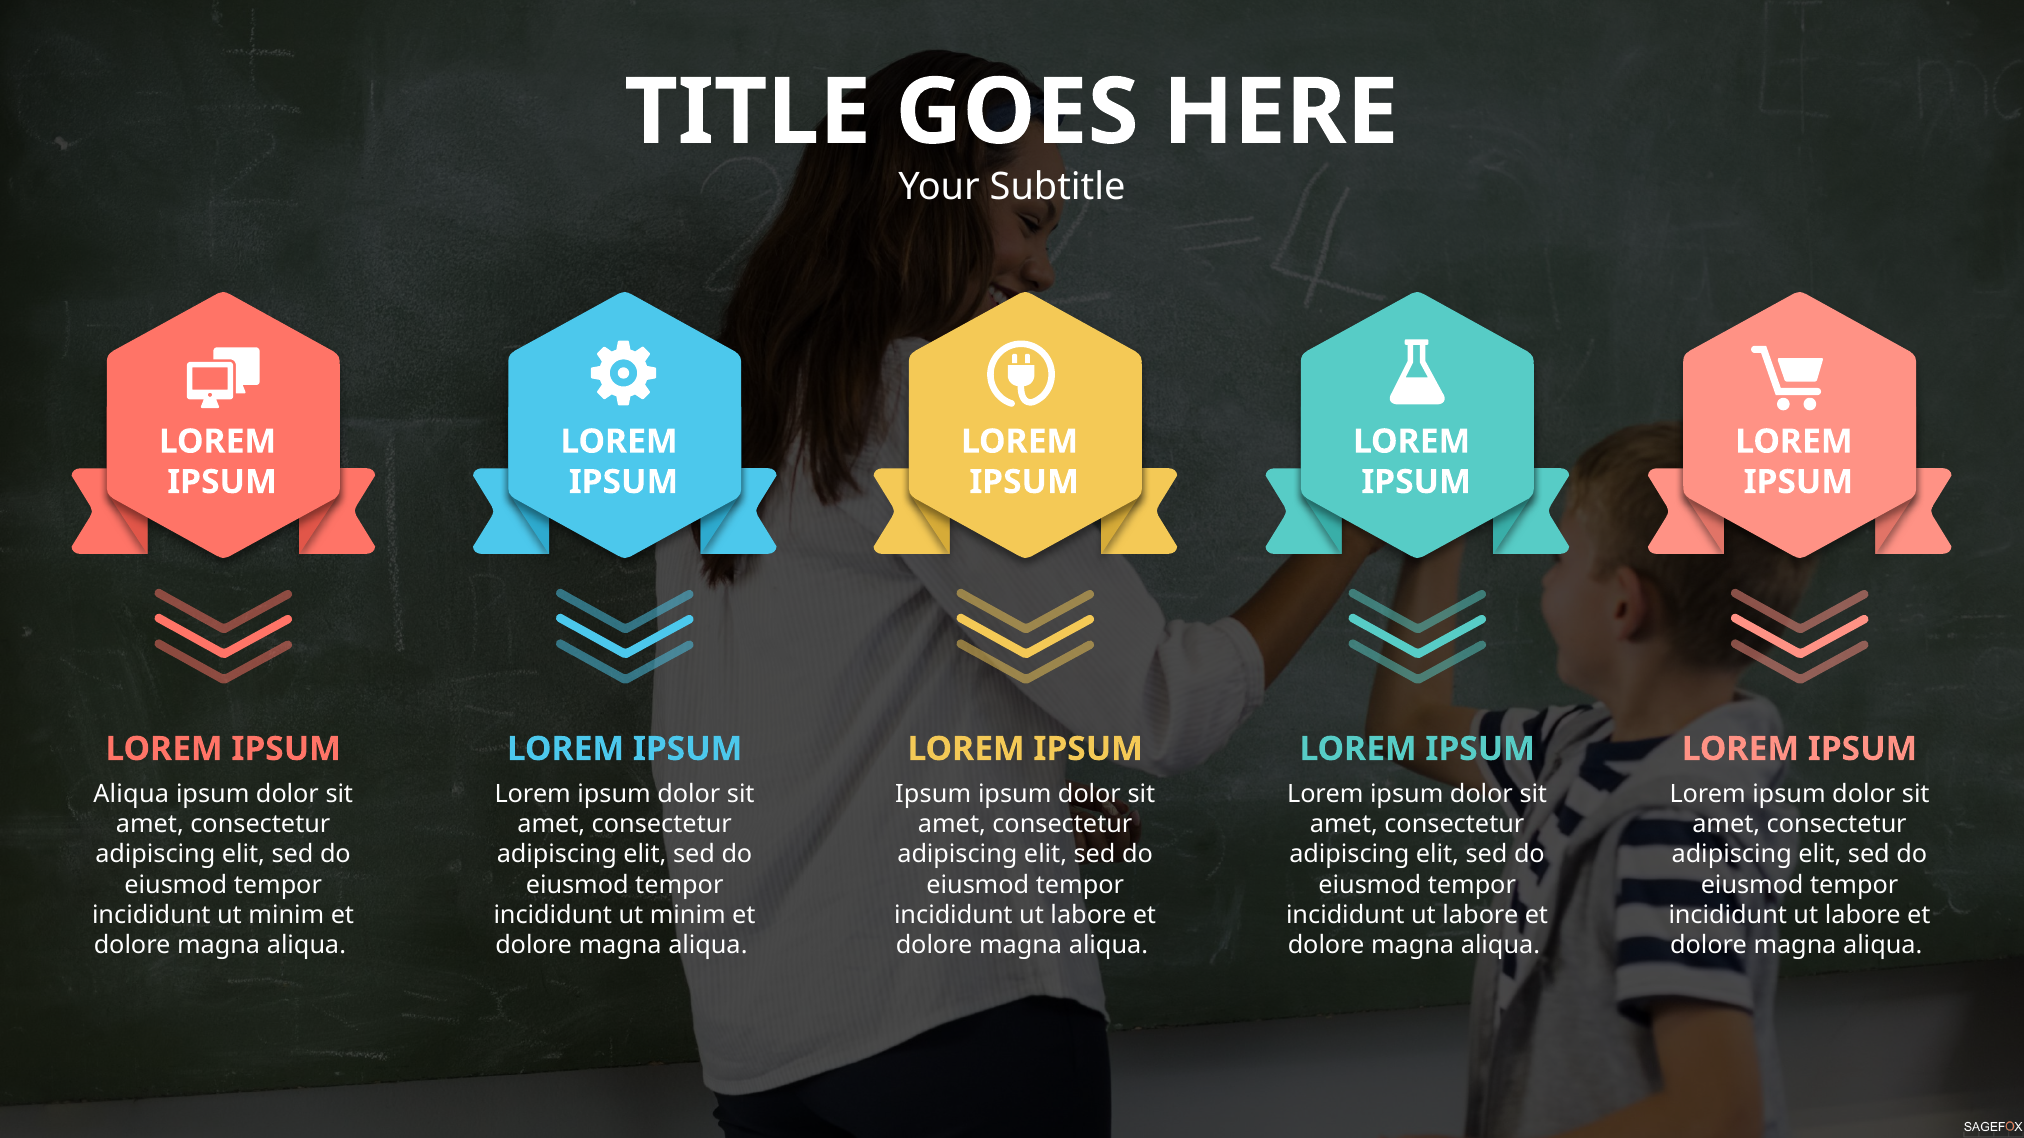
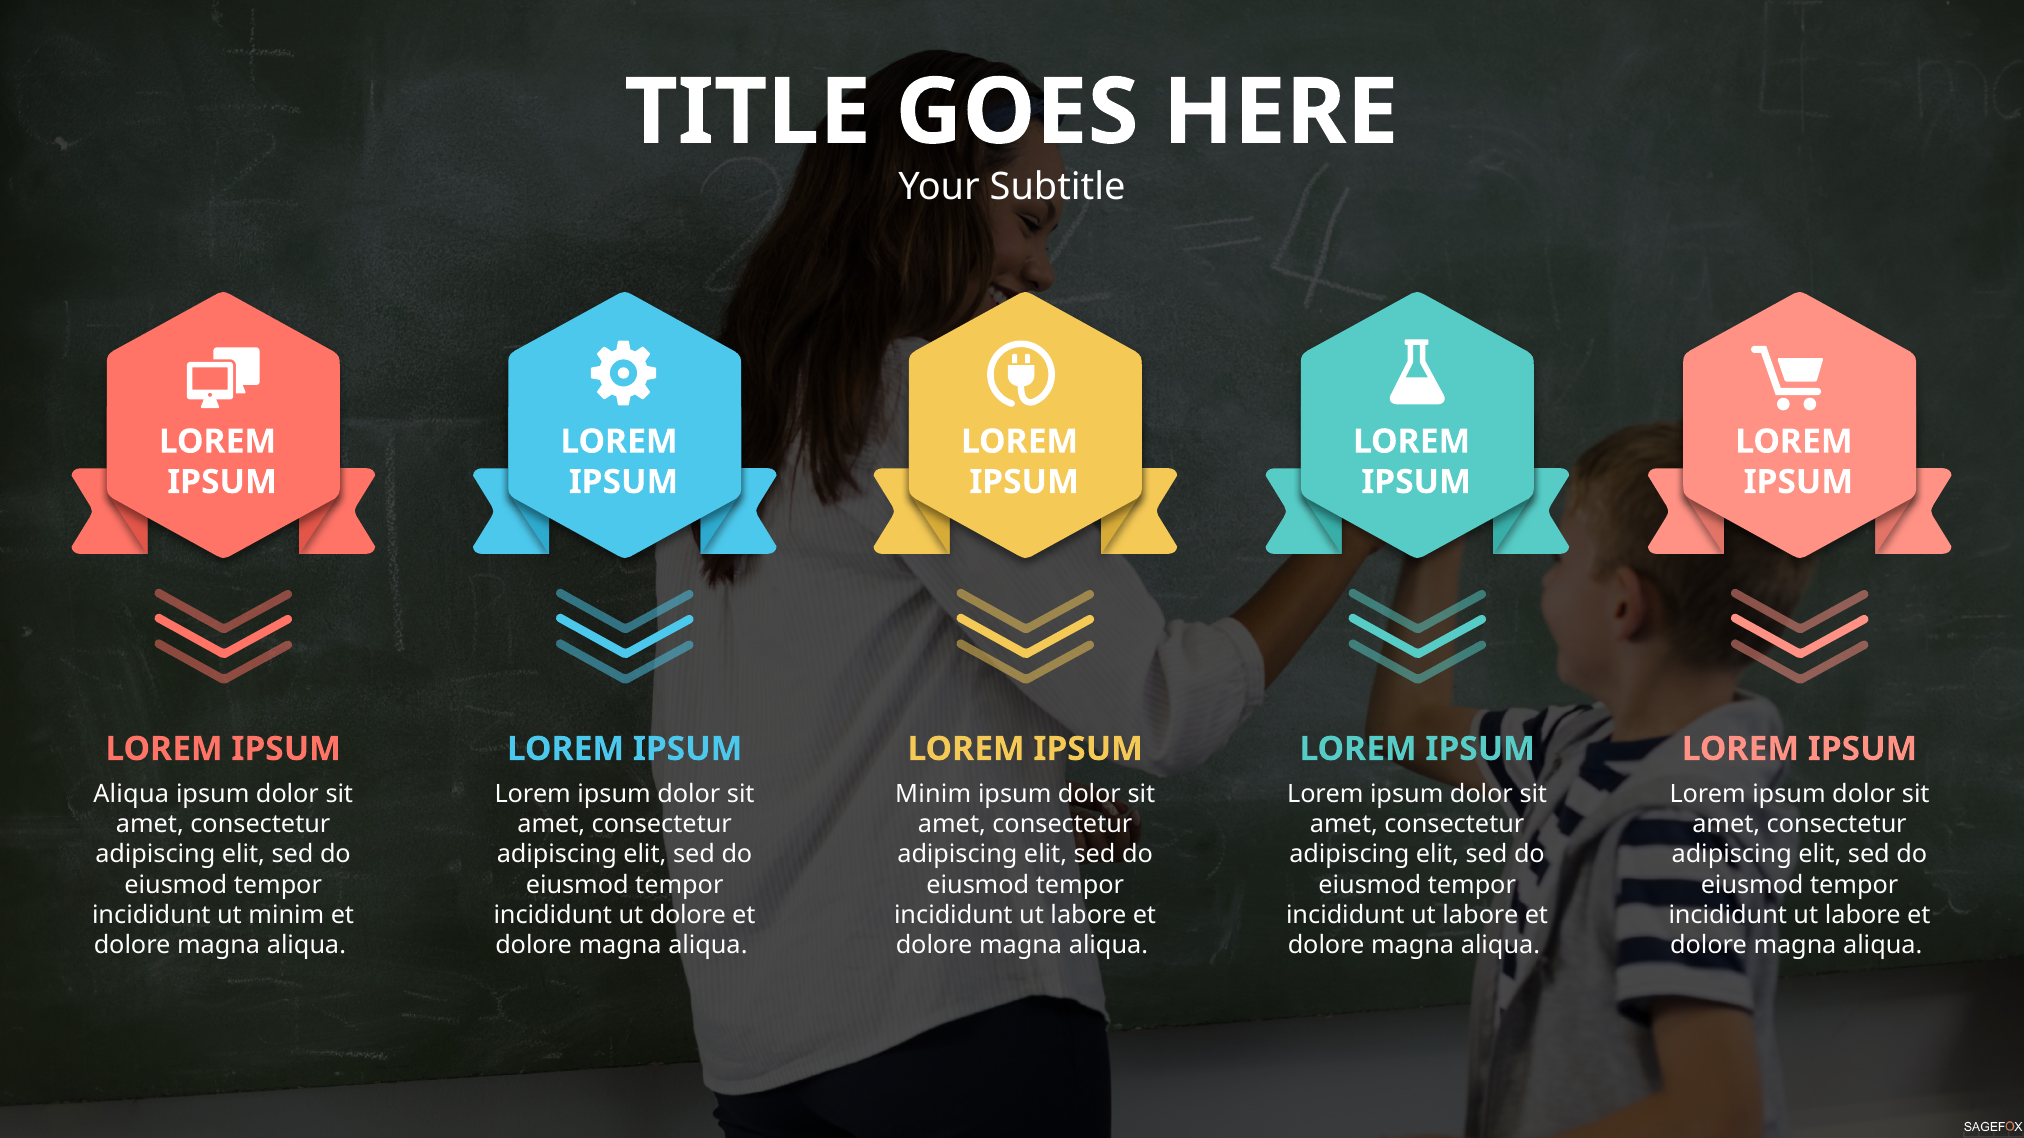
Ipsum: Ipsum -> Minim (933, 794)
minim: minim -> dolore (688, 916)
